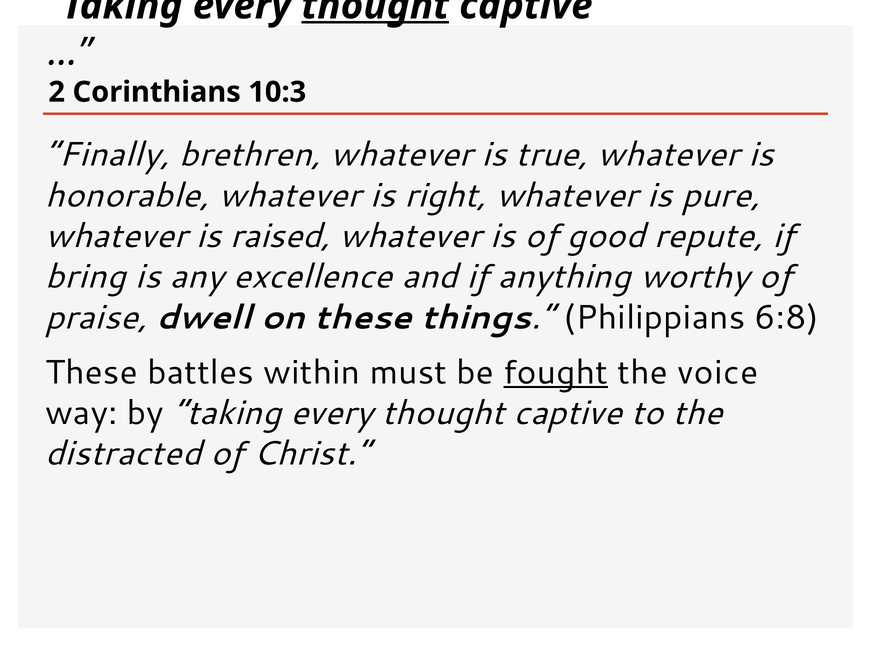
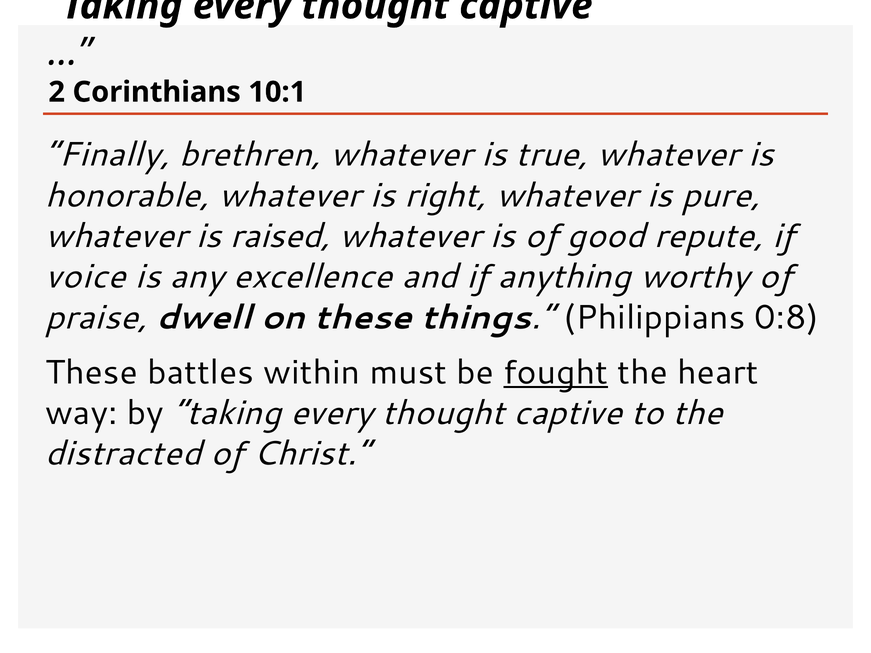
thought underline: present -> none (375, 6)
10:3: 10:3 -> 10:1 (277, 92)
bring: bring -> voice (86, 277)
6:8: 6:8 -> 0:8 (787, 317)
voice: voice -> heart (718, 373)
